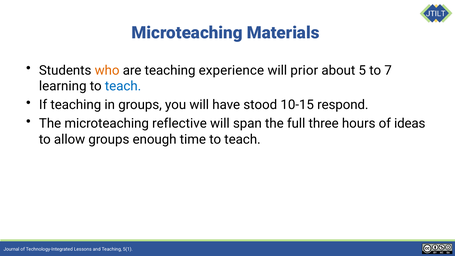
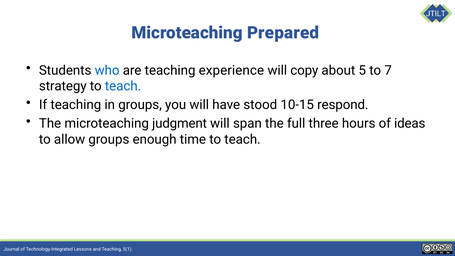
Materials: Materials -> Prepared (283, 33)
who colour: orange -> blue (107, 70)
prior: prior -> copy (304, 70)
learning: learning -> strategy (63, 86)
reflective: reflective -> judgment (180, 123)
